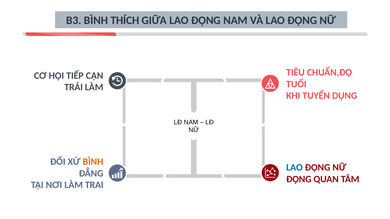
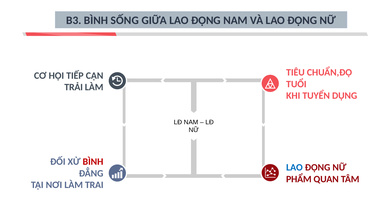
THÍCH: THÍCH -> SỐNG (125, 20)
BÌNH colour: orange -> red (93, 162)
ĐỘNG: ĐỘNG -> PHẨM (299, 179)
